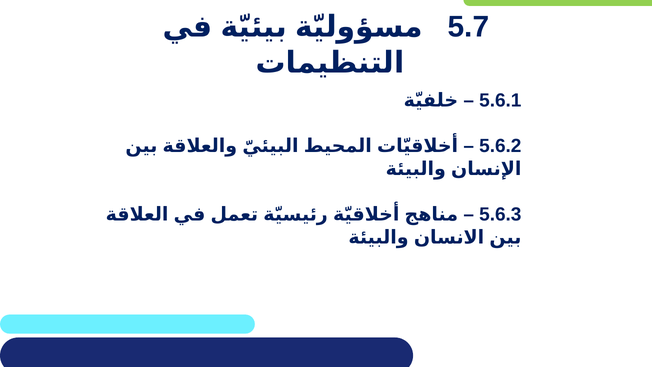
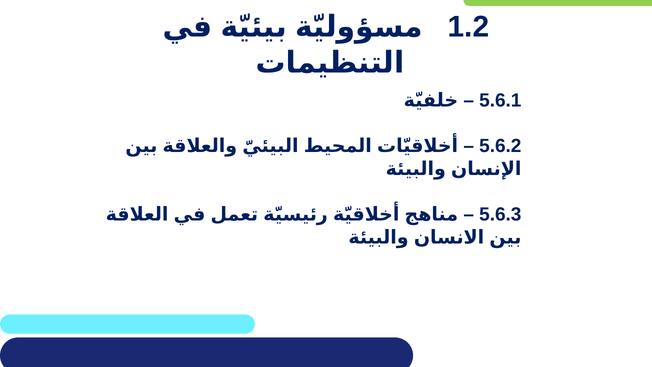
5.7: 5.7 -> 1.2 (469, 27)
